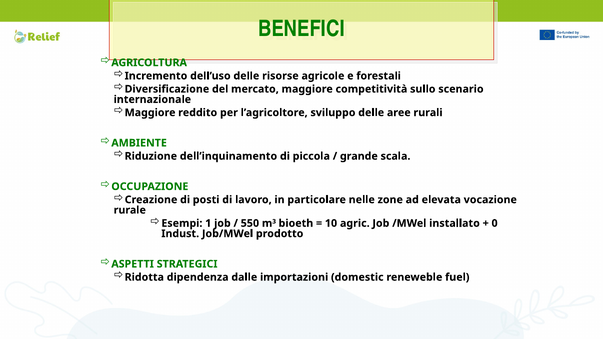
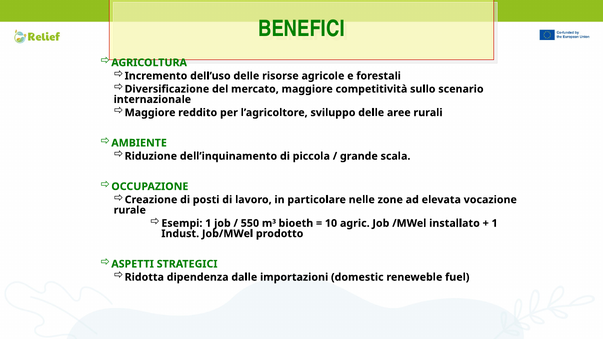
0: 0 -> 1 (495, 223)
